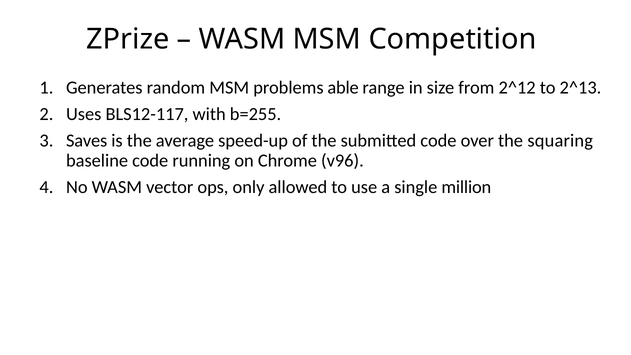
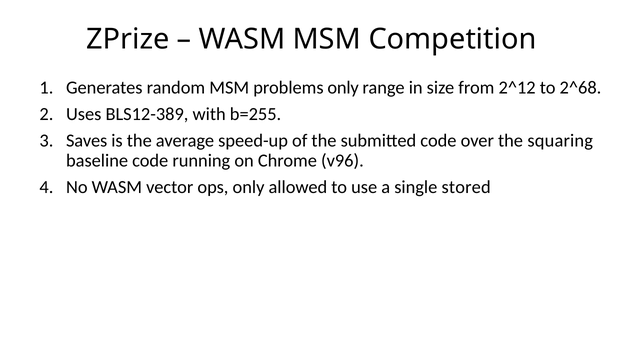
problems able: able -> only (343, 88)
2^13: 2^13 -> 2^68 (580, 88)
BLS12-117: BLS12-117 -> BLS12-389 (147, 114)
million: million -> stored (466, 187)
